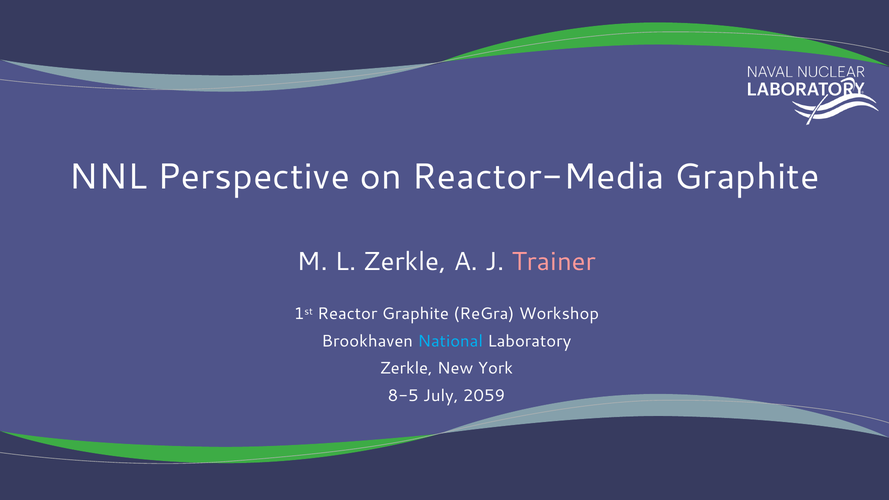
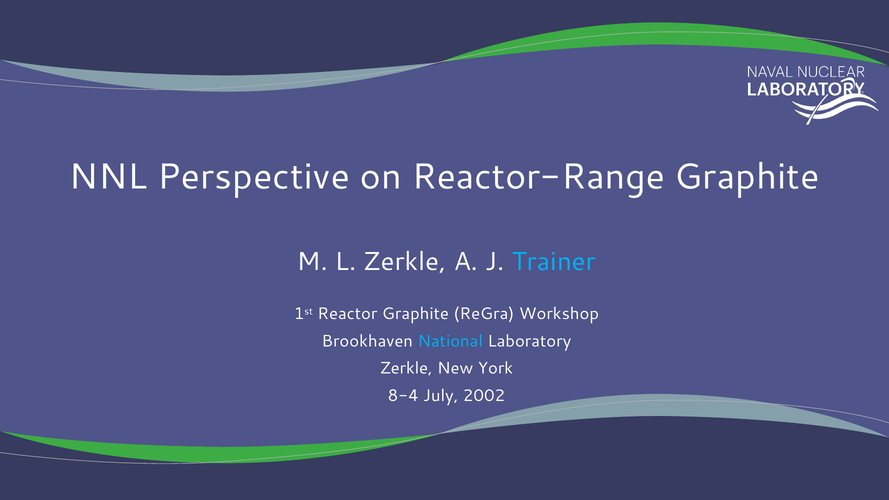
Reactor-Media: Reactor-Media -> Reactor-Range (538, 177)
Trainer colour: pink -> light blue (554, 262)
8-5: 8-5 -> 8-4 (403, 396)
2059: 2059 -> 2002 (484, 396)
